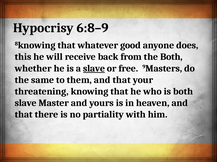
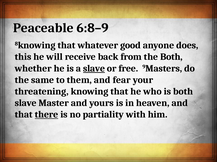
Hypocrisy: Hypocrisy -> Peaceable (43, 28)
them and that: that -> fear (122, 80)
there underline: none -> present (47, 115)
